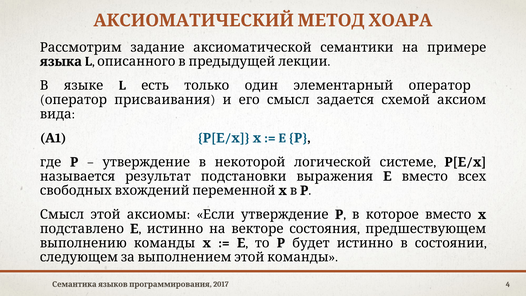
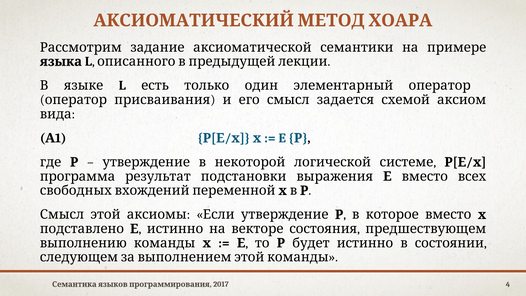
называется: называется -> программа (78, 176)
